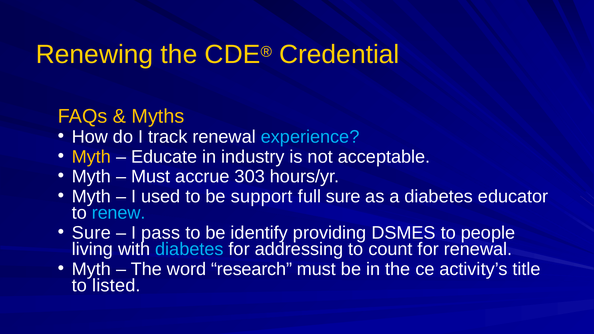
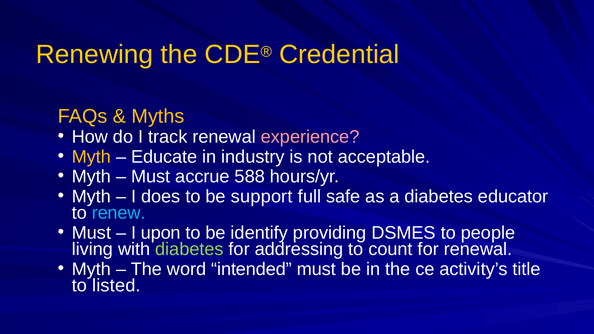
experience colour: light blue -> pink (310, 137)
303: 303 -> 588 (250, 177)
used: used -> does (161, 196)
full sure: sure -> safe (343, 196)
Sure: Sure -> Must (91, 233)
pass: pass -> upon (161, 233)
diabetes colour: light blue -> light green (189, 249)
research: research -> intended (252, 269)
